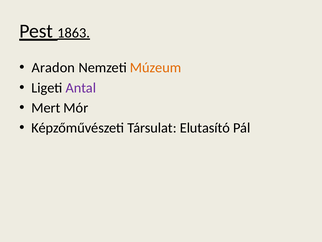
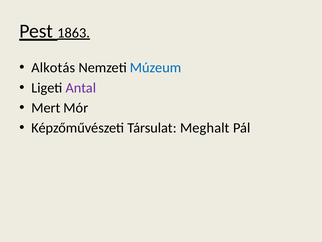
Aradon: Aradon -> Alkotás (53, 68)
Múzeum colour: orange -> blue (156, 68)
Elutasító: Elutasító -> Meghalt (205, 128)
